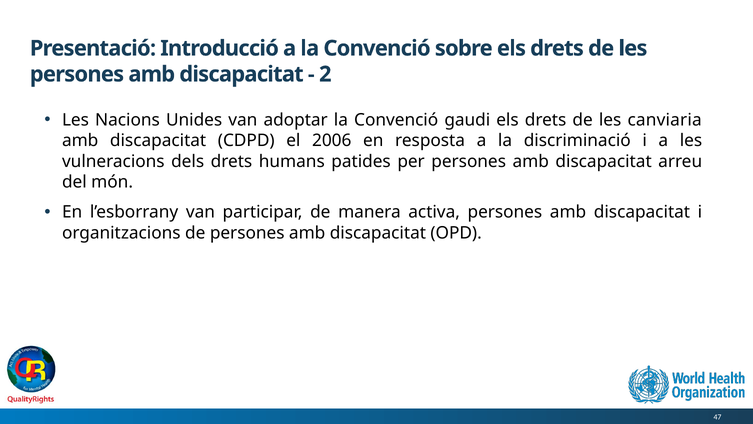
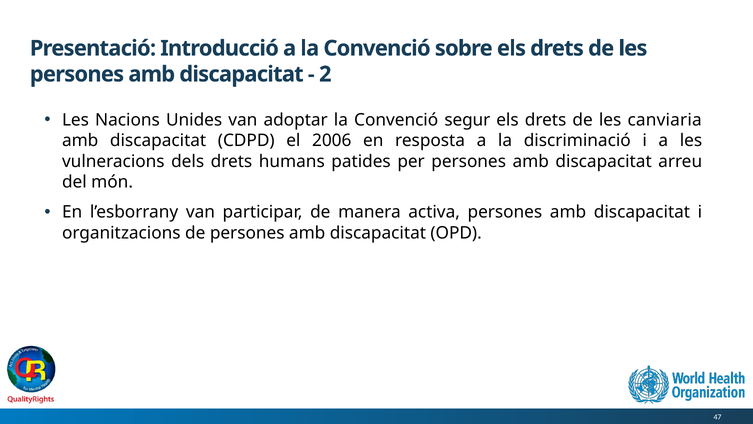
gaudi: gaudi -> segur (467, 120)
